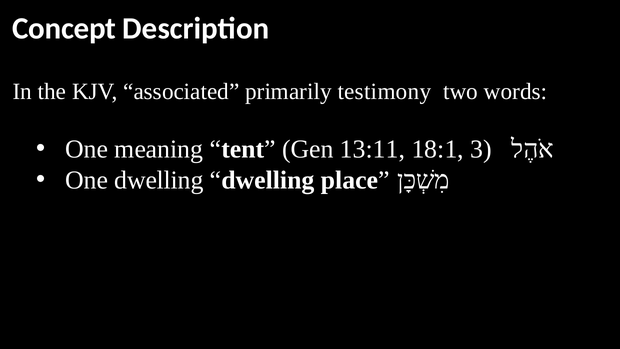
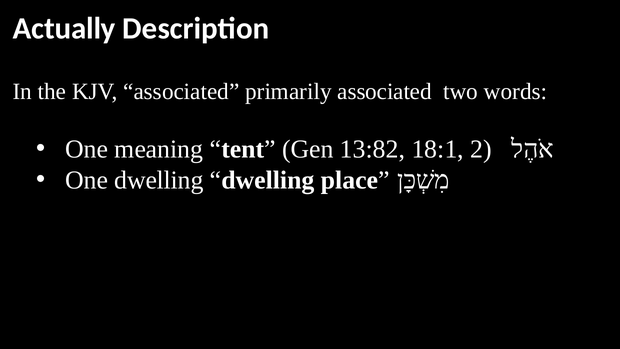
Concept: Concept -> Actually (64, 29)
primarily testimony: testimony -> associated (385, 92)
13:11: 13:11 -> 13:82 (373, 149)
3: 3 -> 2 (481, 149)
